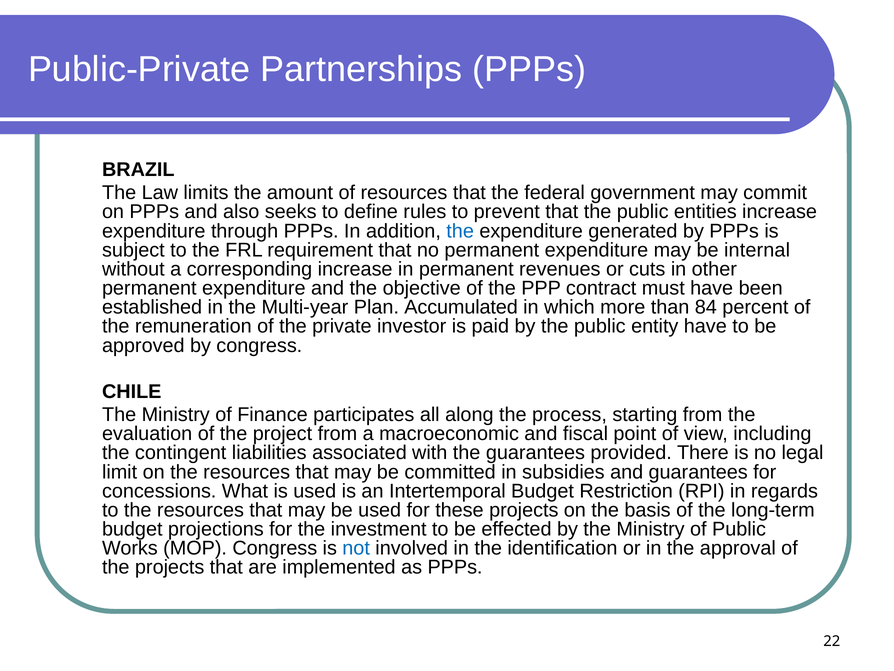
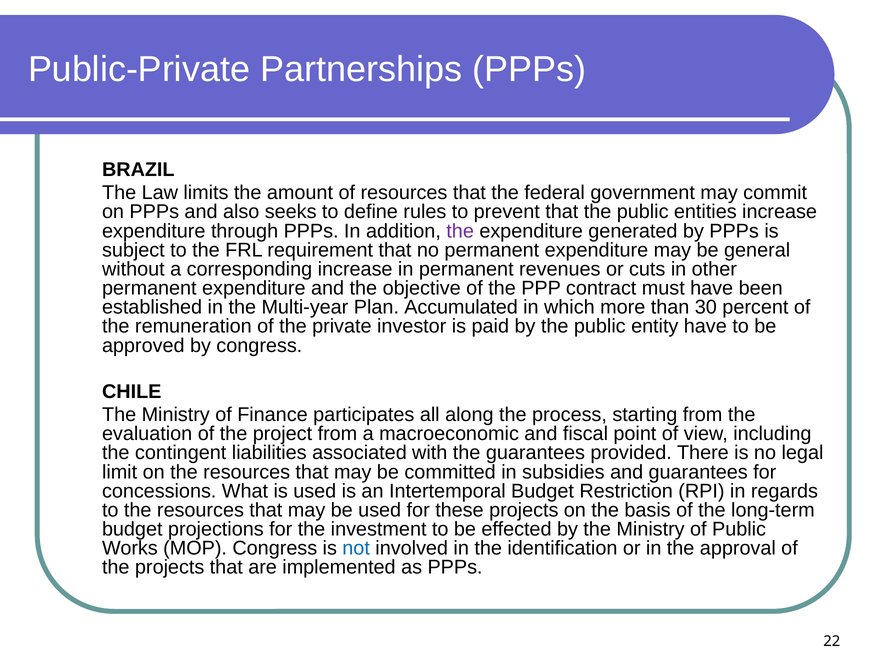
the colour: blue -> purple (460, 231)
internal: internal -> general (757, 250)
84: 84 -> 30 (706, 307)
